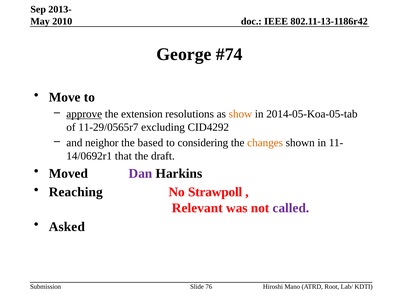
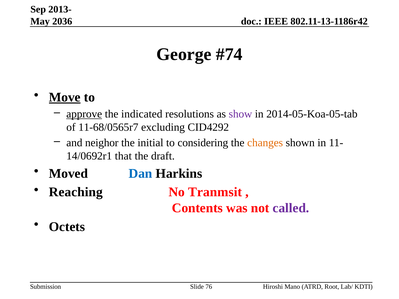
2010: 2010 -> 2036 (62, 21)
Move underline: none -> present (65, 97)
extension: extension -> indicated (142, 114)
show colour: orange -> purple (240, 114)
11-29/0565r7: 11-29/0565r7 -> 11-68/0565r7 (108, 127)
based: based -> initial (150, 143)
Dan colour: purple -> blue (141, 174)
Strawpoll: Strawpoll -> Tranmsit (215, 192)
Relevant: Relevant -> Contents (197, 208)
Asked: Asked -> Octets (67, 227)
